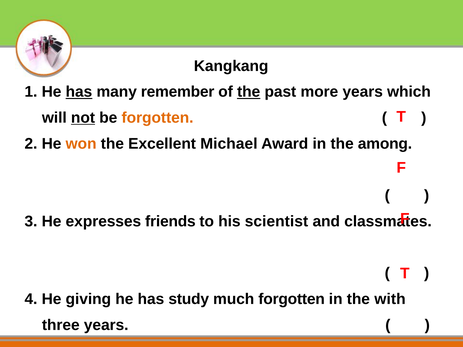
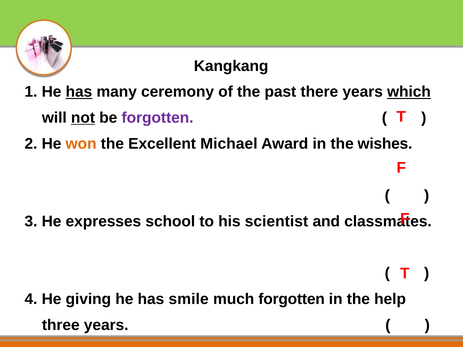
remember: remember -> ceremony (178, 92)
the underline: present -> none (249, 92)
more: more -> there (319, 92)
which underline: none -> present (409, 92)
forgotten colour: orange -> purple (158, 118)
among: among -> wishes (385, 144)
friends: friends -> school (170, 222)
study: study -> smile (189, 299)
with: with -> help (390, 299)
